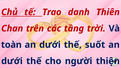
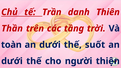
Trao: Trao -> Trần (52, 12)
Chan: Chan -> Thần (12, 28)
